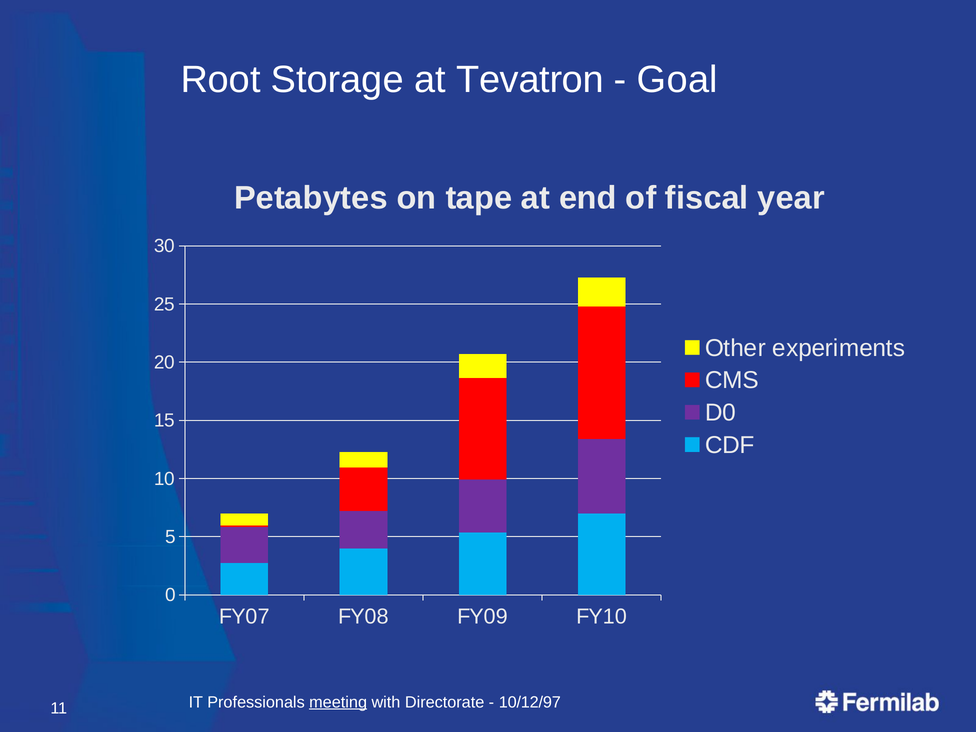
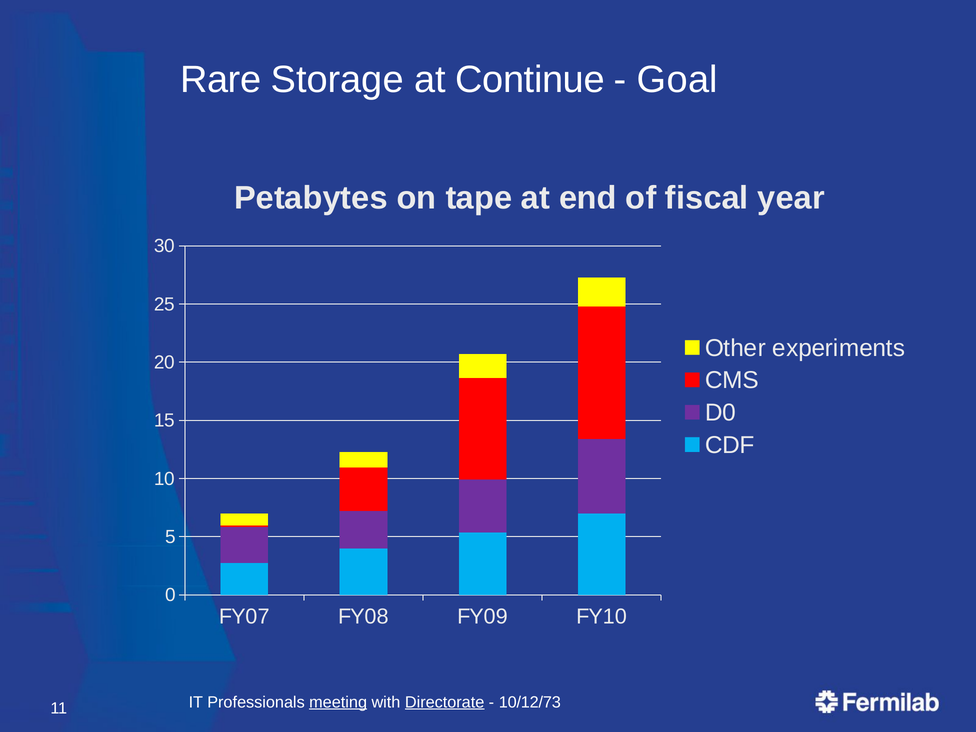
Root: Root -> Rare (221, 80)
Tevatron: Tevatron -> Continue (530, 80)
Directorate underline: none -> present (445, 702)
10/12/97: 10/12/97 -> 10/12/73 (530, 702)
